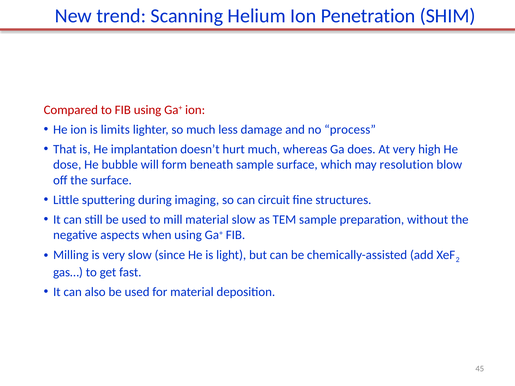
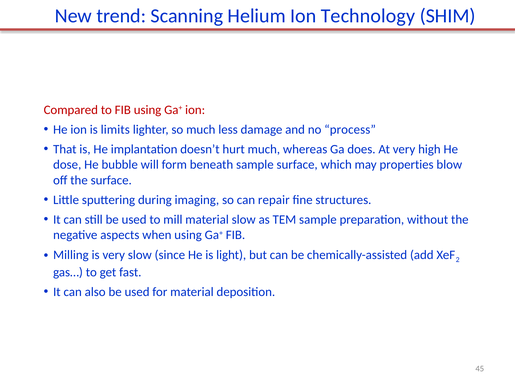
Penetration: Penetration -> Technology (368, 16)
resolution: resolution -> properties (407, 165)
circuit: circuit -> repair (274, 200)
